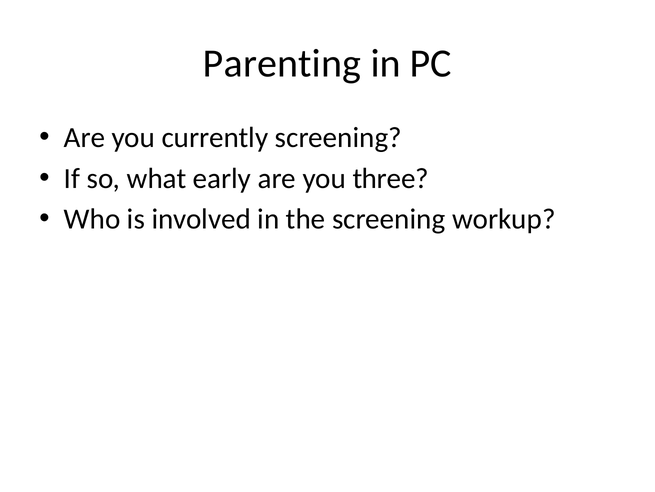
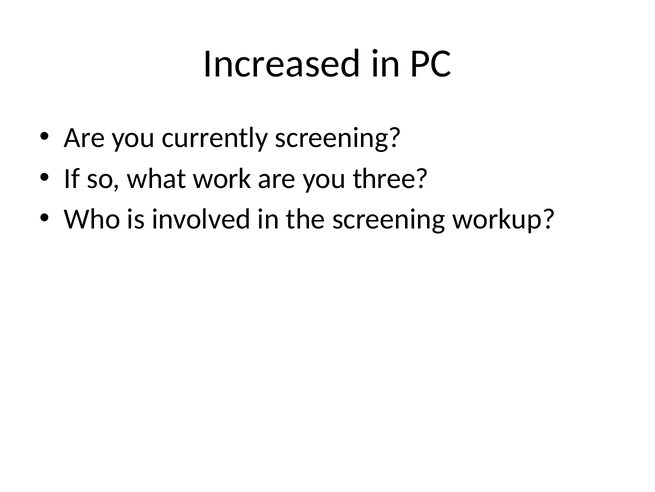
Parenting: Parenting -> Increased (282, 63)
early: early -> work (222, 178)
